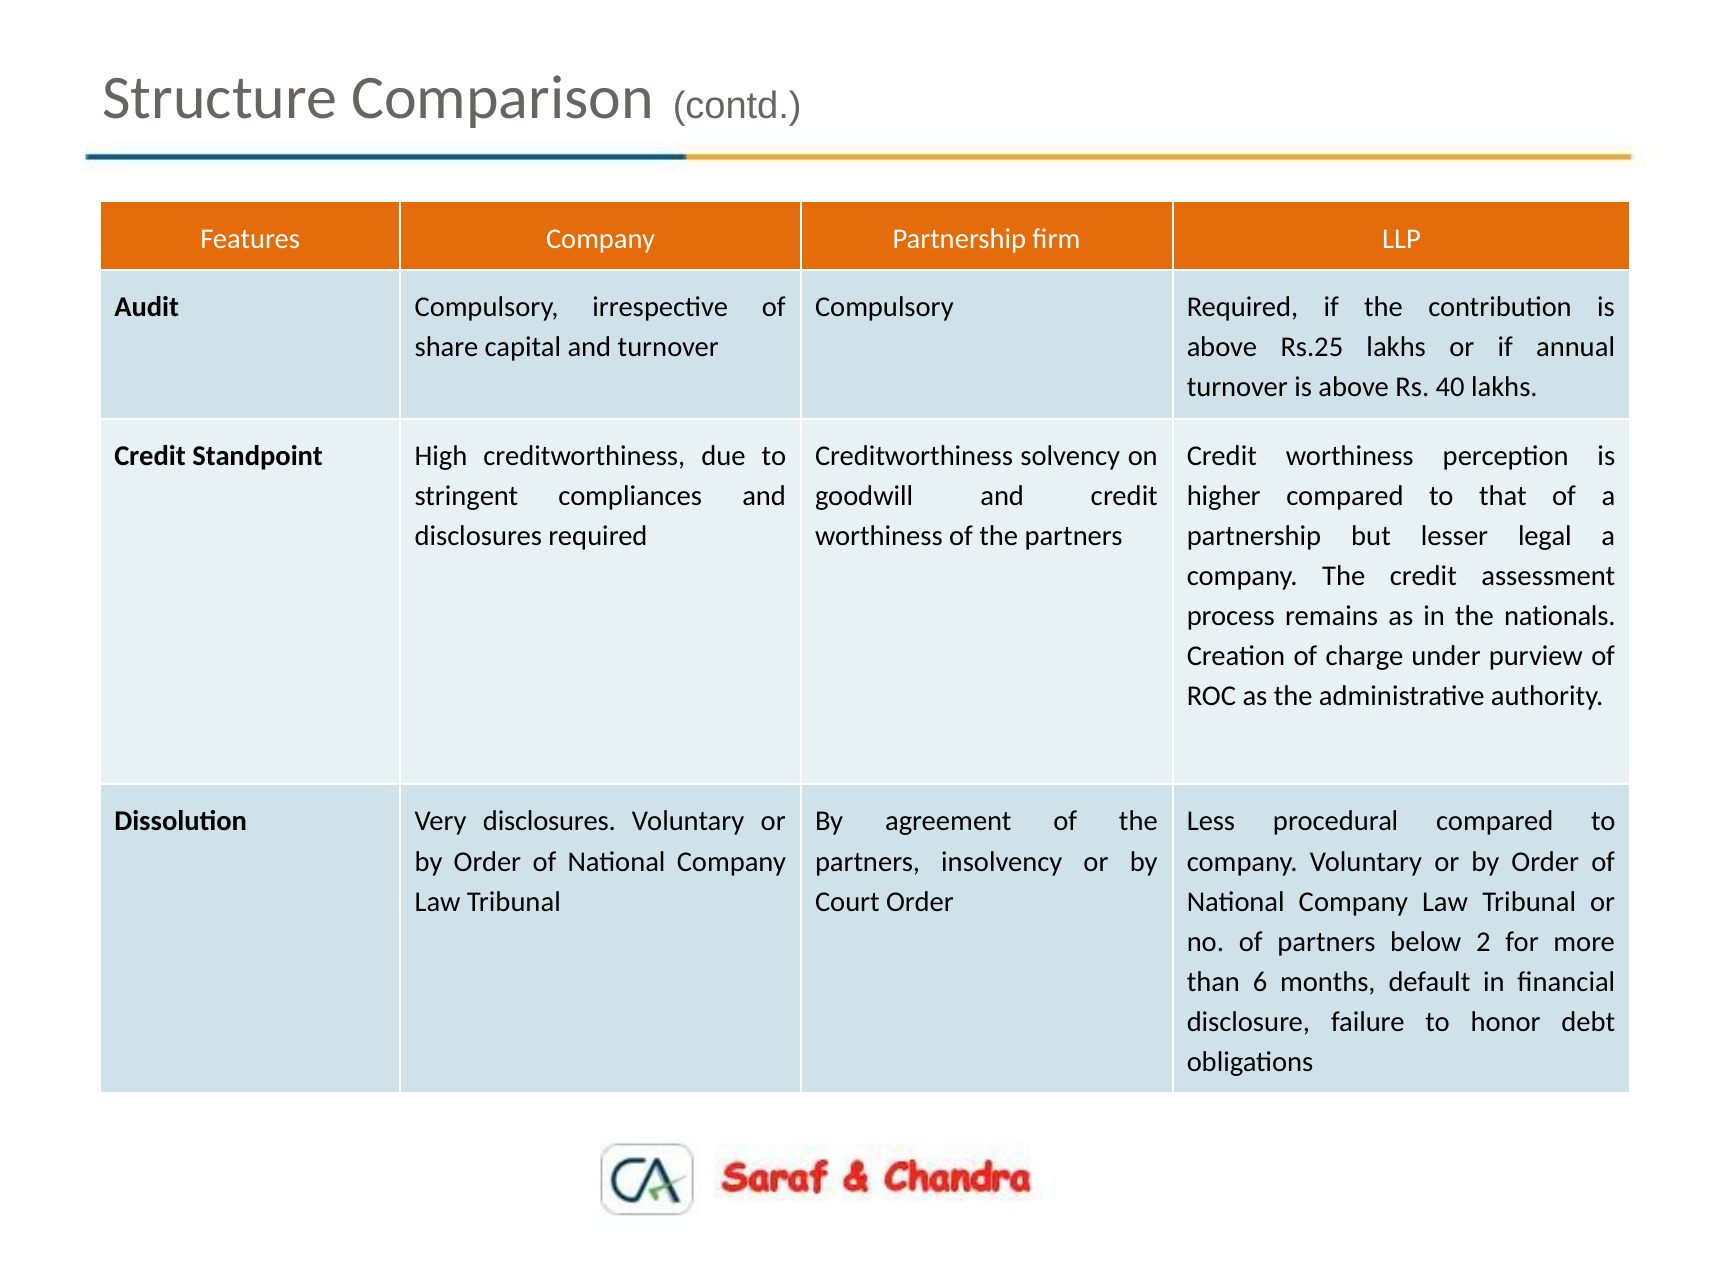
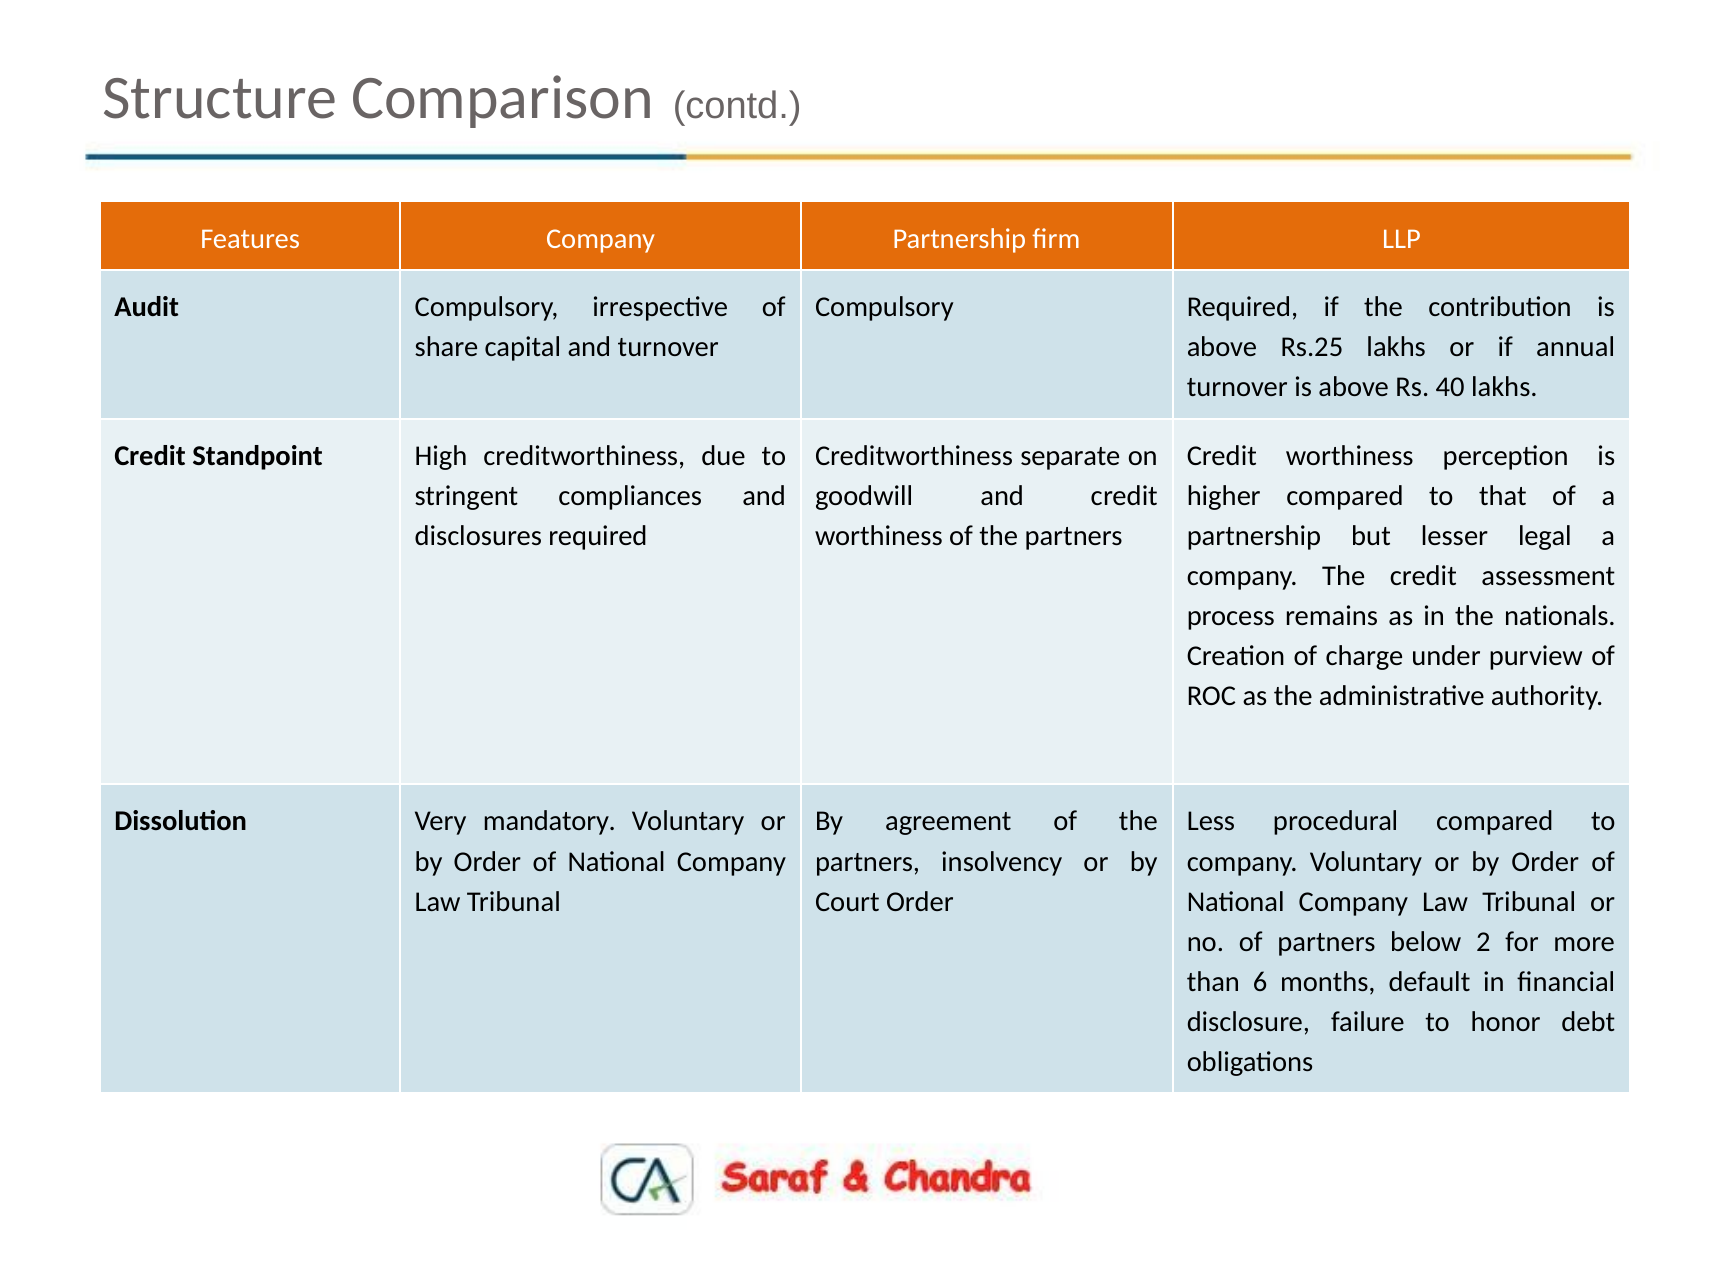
solvency: solvency -> separate (1070, 456)
Very disclosures: disclosures -> mandatory (549, 822)
